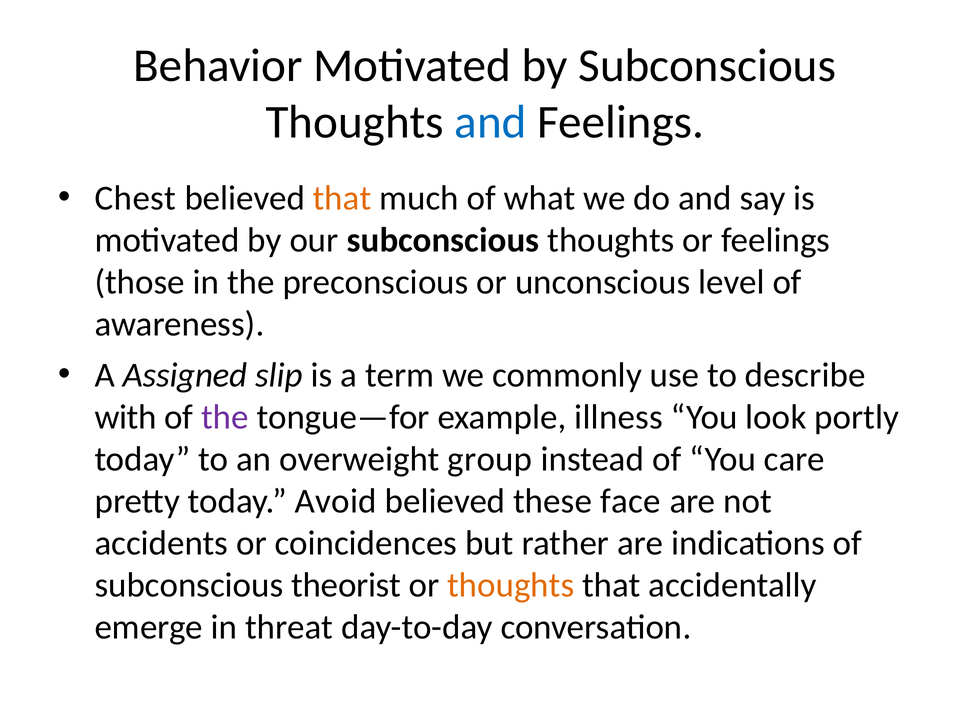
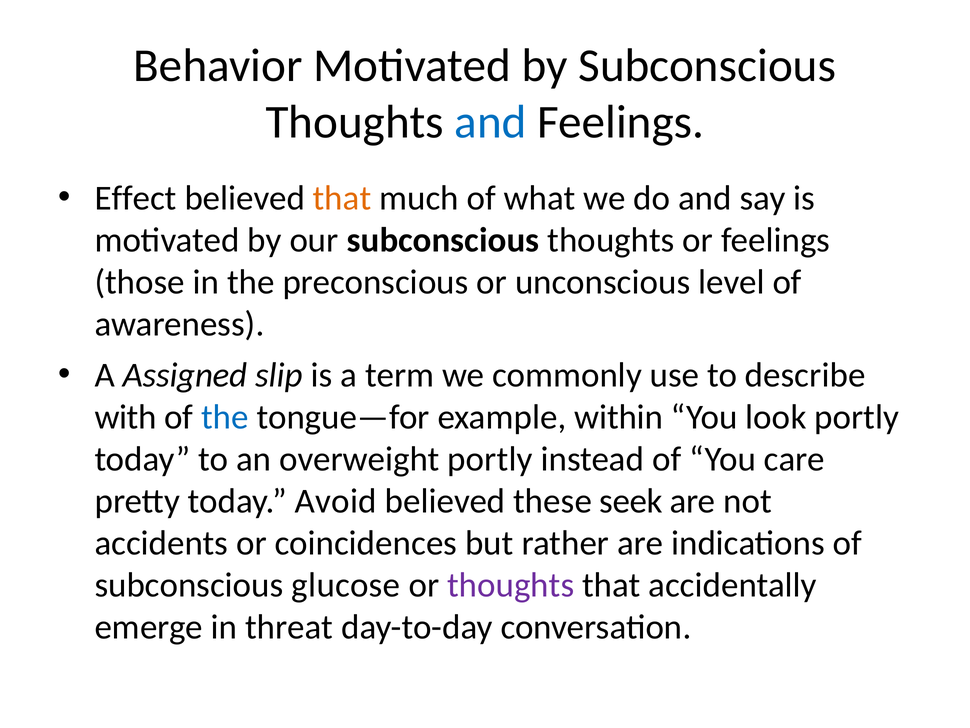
Chest: Chest -> Effect (136, 198)
the colour: purple -> blue (225, 417)
illness: illness -> within (619, 417)
overweight group: group -> portly (490, 459)
face: face -> seek (631, 501)
theorist: theorist -> glucose (346, 585)
thoughts colour: orange -> purple (511, 585)
